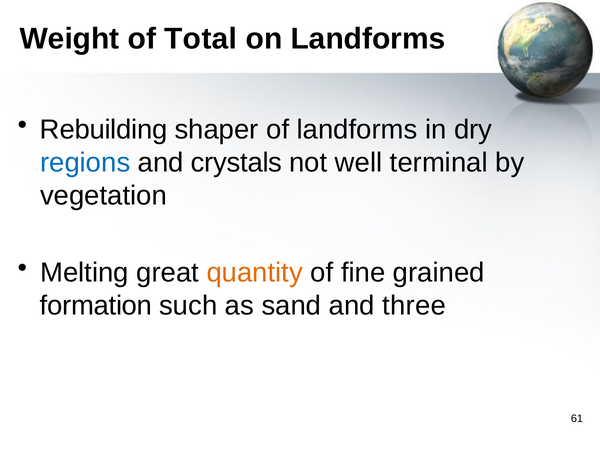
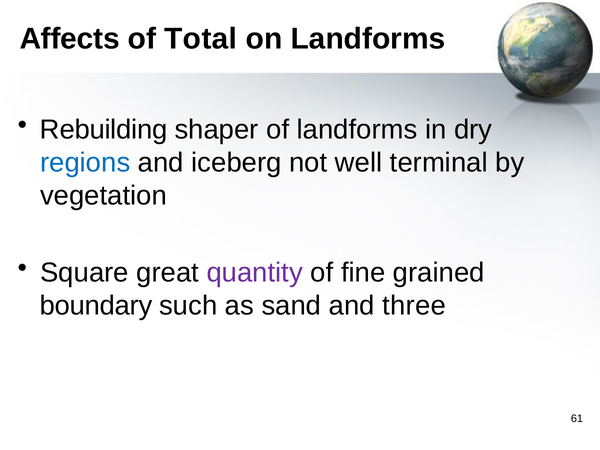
Weight: Weight -> Affects (70, 39)
crystals: crystals -> iceberg (236, 163)
Melting: Melting -> Square (84, 273)
quantity colour: orange -> purple (255, 273)
formation: formation -> boundary (96, 306)
